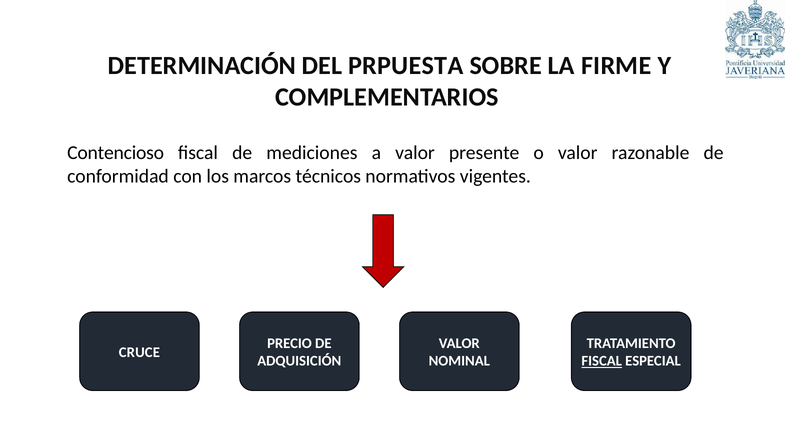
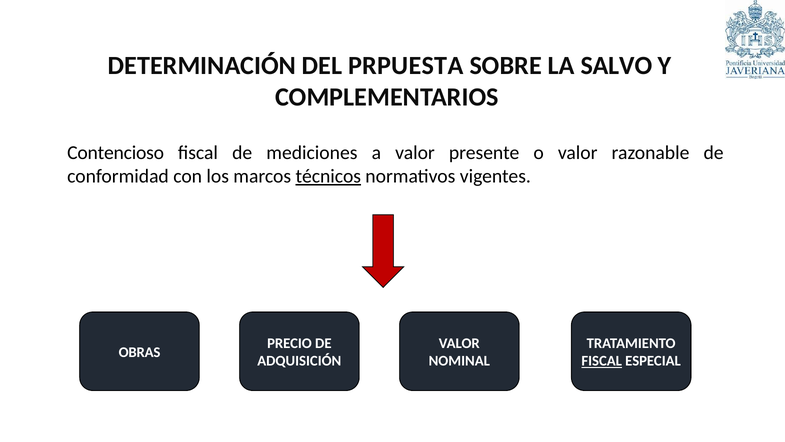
FIRME: FIRME -> SALVO (616, 65)
técnicos underline: none -> present (328, 176)
CRUCE: CRUCE -> OBRAS (140, 352)
